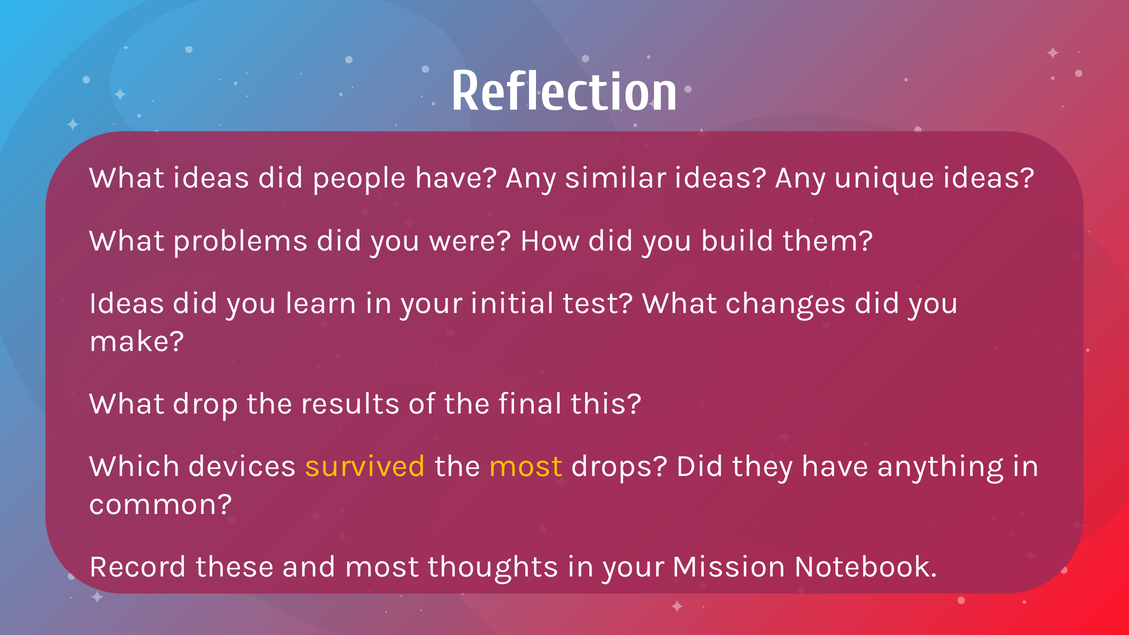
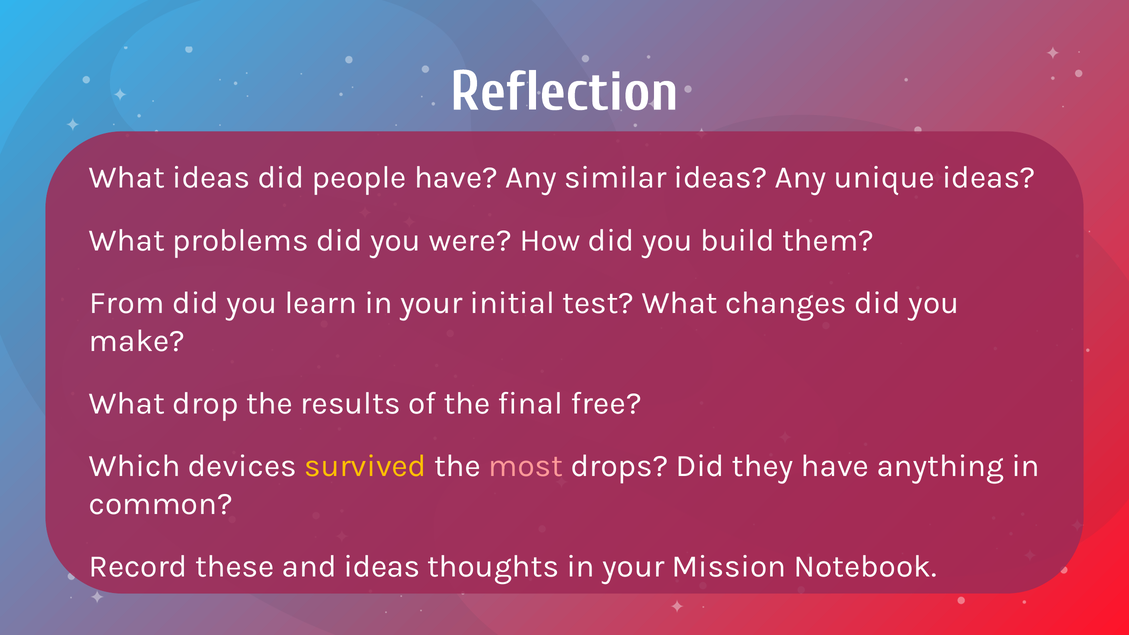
Ideas: Ideas -> From (127, 303)
this: this -> free (606, 403)
most colour: yellow -> pink (526, 466)
and most: most -> ideas (382, 567)
